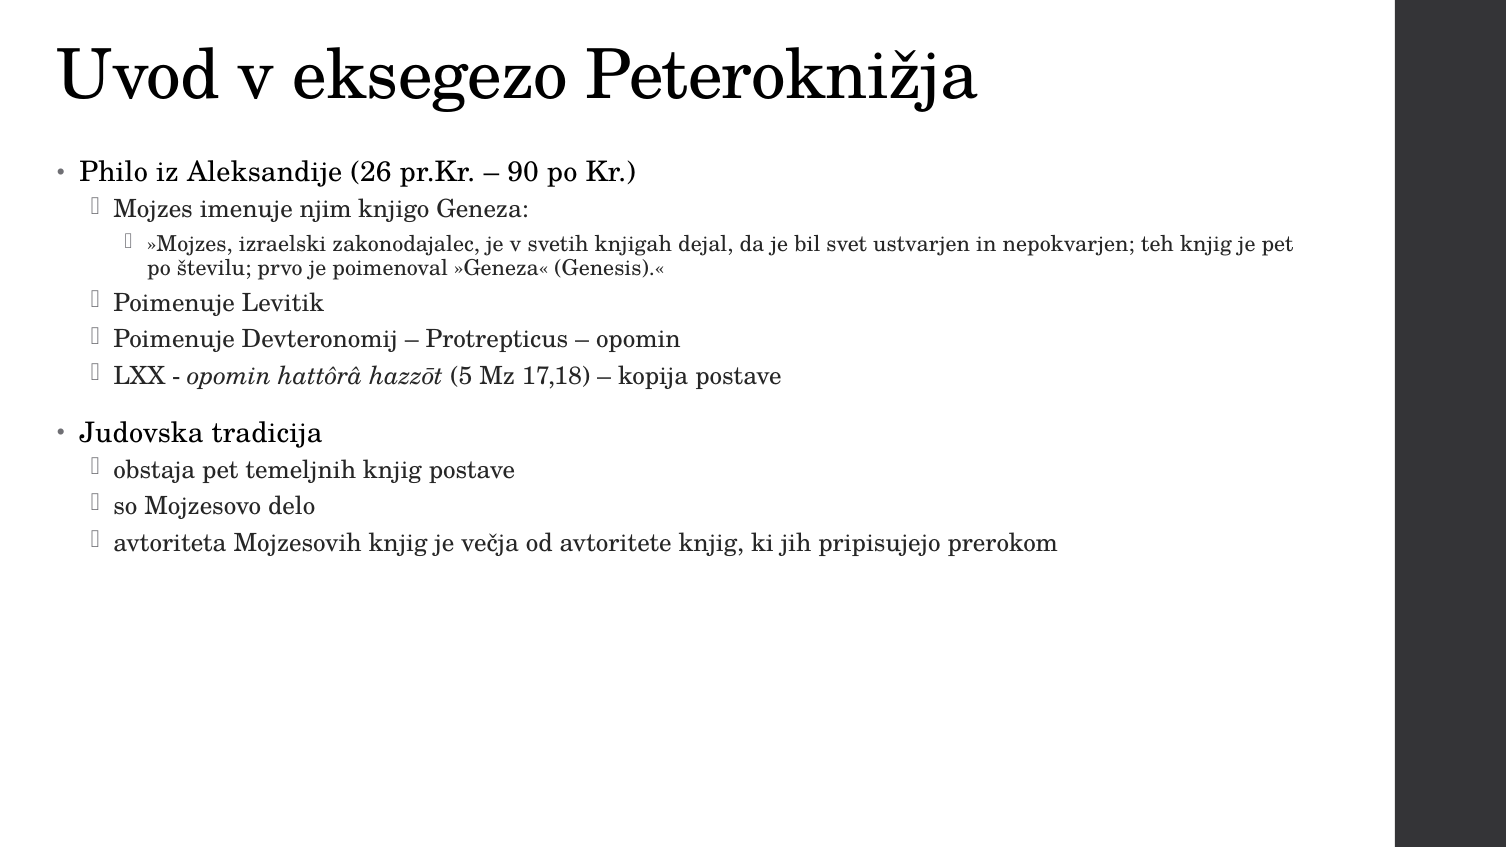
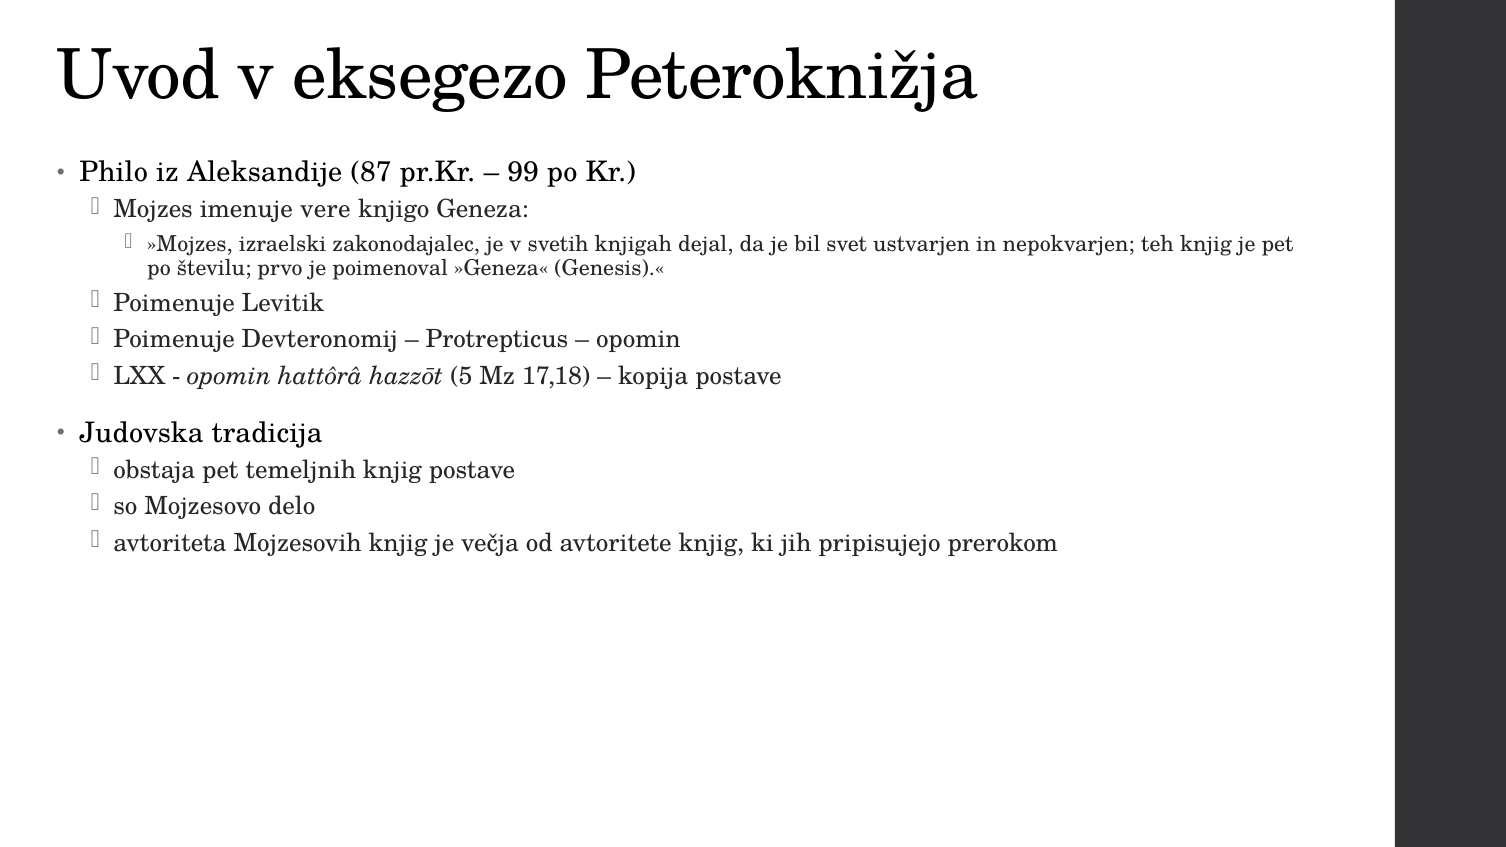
26: 26 -> 87 (371, 173)
90: 90 -> 99 (523, 173)
njim: njim -> vere (325, 210)
